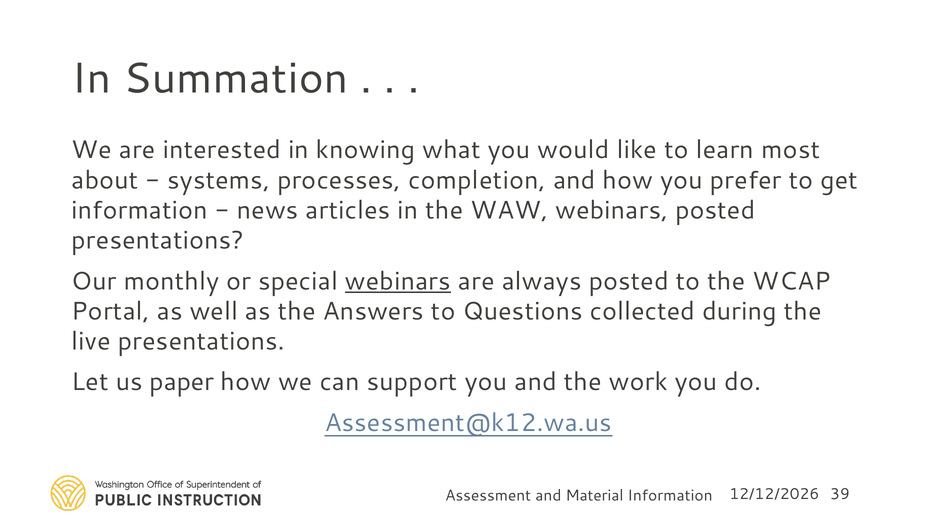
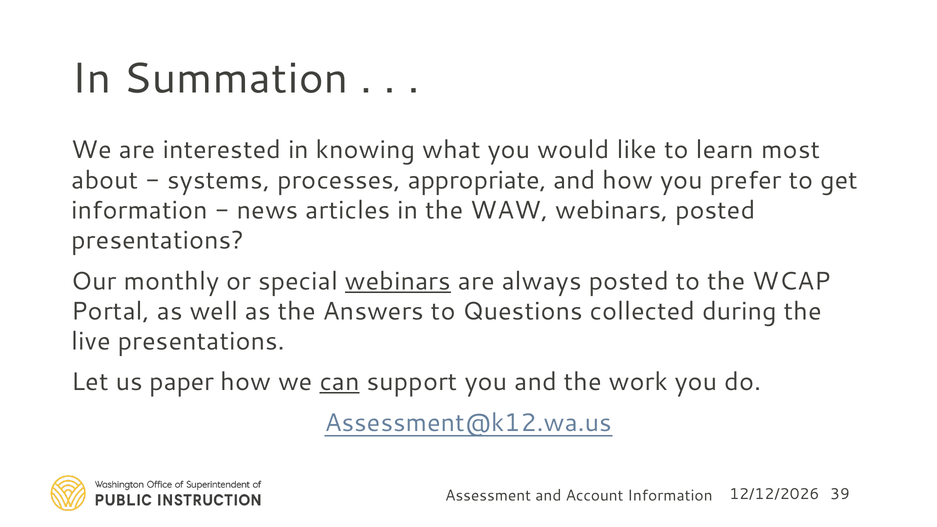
completion: completion -> appropriate (477, 180)
can underline: none -> present (340, 382)
Material: Material -> Account (594, 496)
